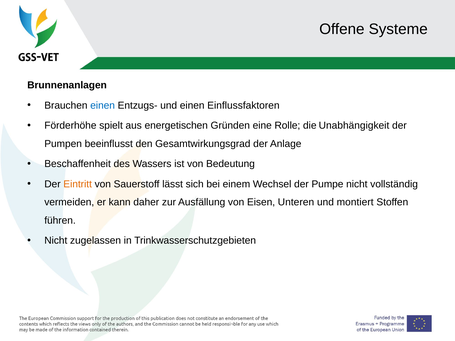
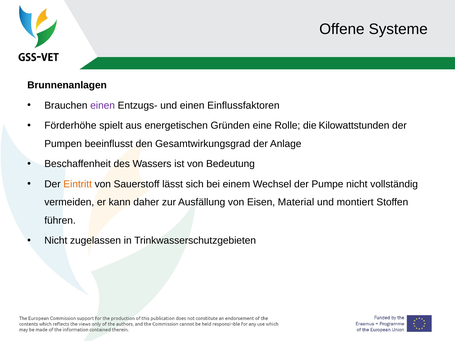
einen colour: blue -> purple (103, 106)
Unabhängigkeit: Unabhängigkeit -> Kilowattstunden (354, 126)
Unteren: Unteren -> Material (296, 202)
